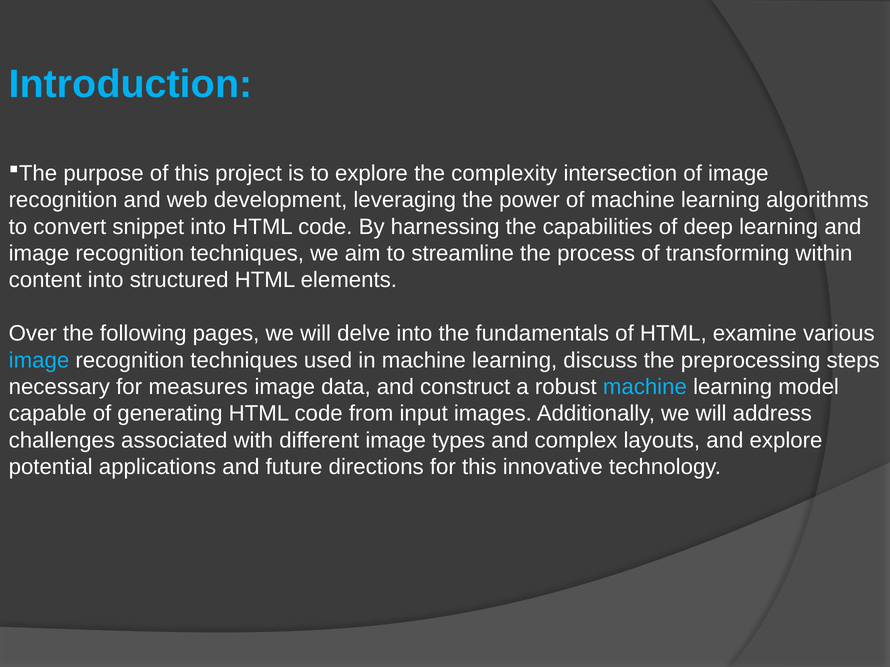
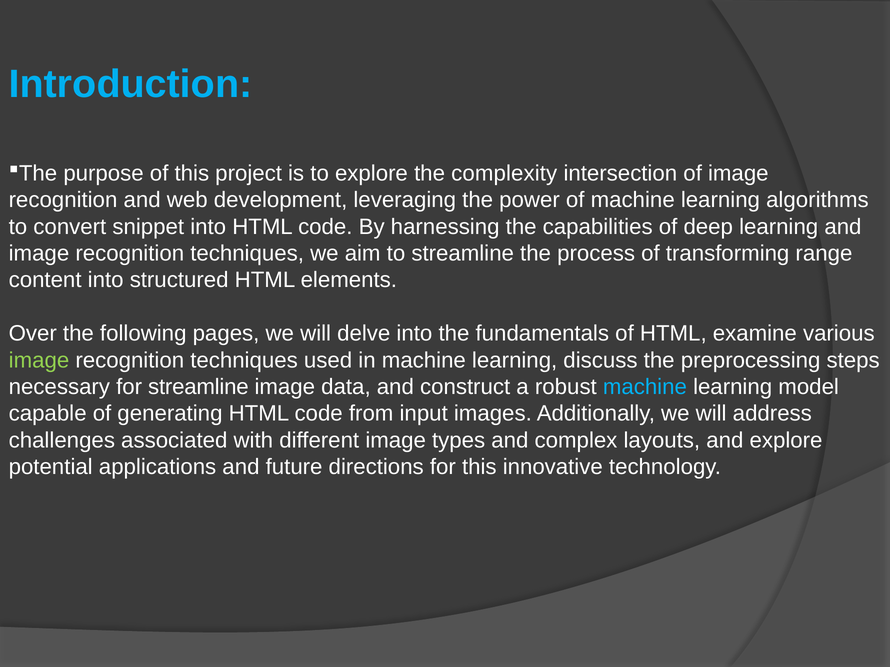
within: within -> range (824, 254)
image colour: light blue -> light green (39, 360)
for measures: measures -> streamline (198, 387)
